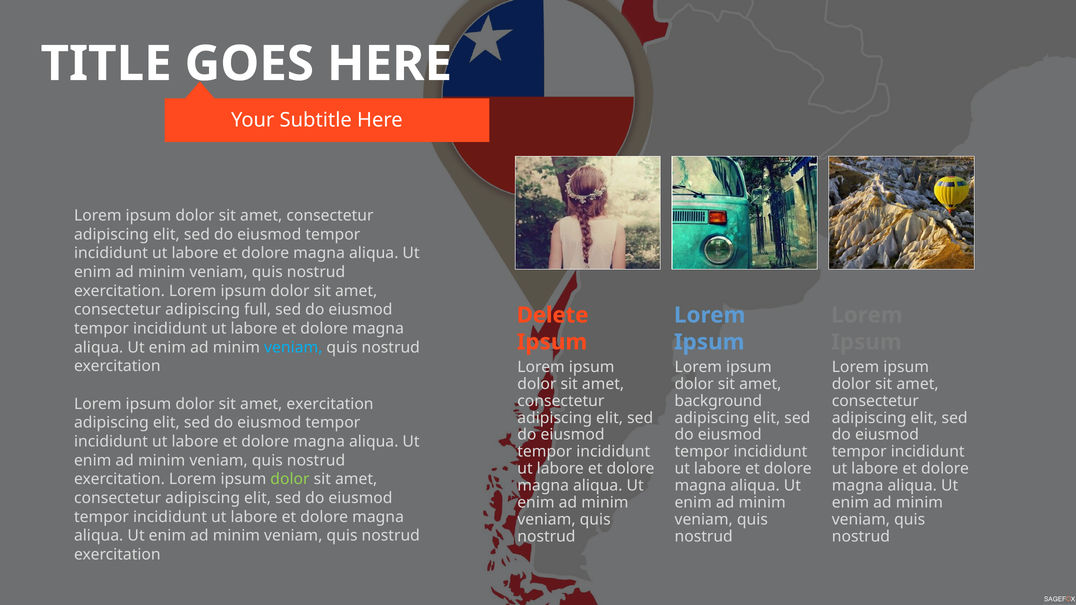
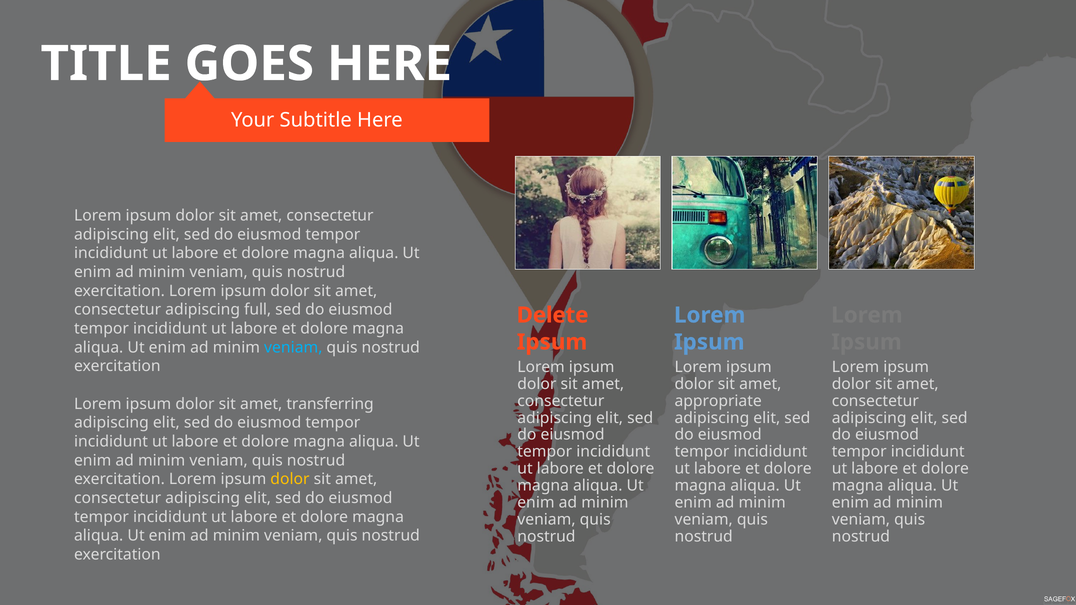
background: background -> appropriate (718, 401)
amet exercitation: exercitation -> transferring (330, 404)
dolor colour: light green -> yellow (290, 479)
